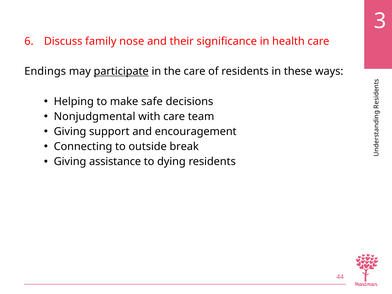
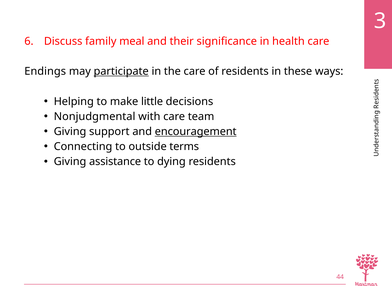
nose: nose -> meal (132, 41)
safe: safe -> little (152, 101)
encouragement underline: none -> present (196, 132)
break: break -> terms (184, 147)
